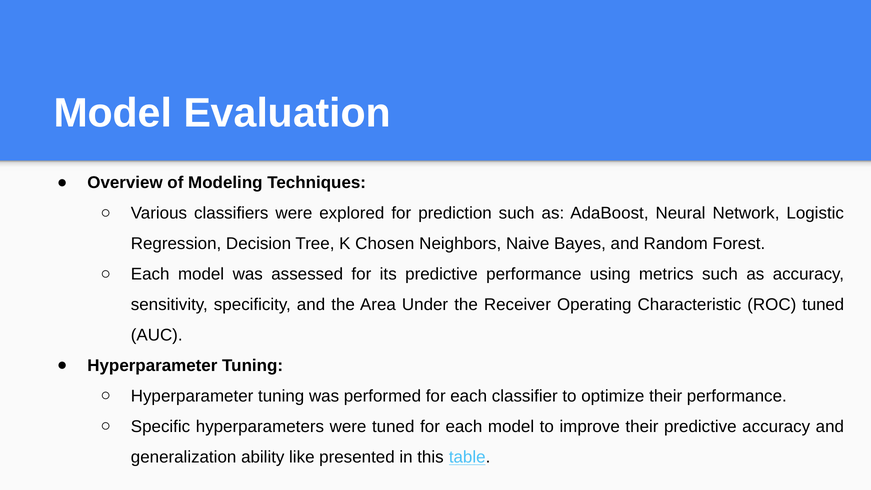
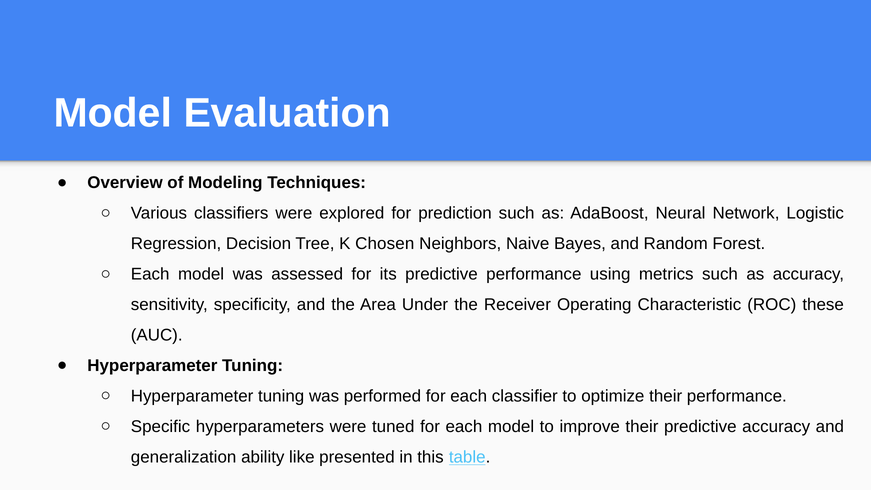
ROC tuned: tuned -> these (823, 305)
